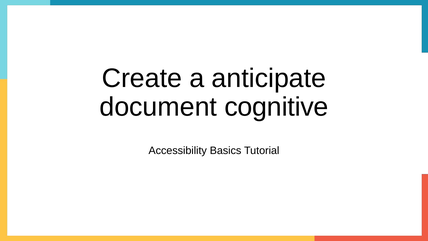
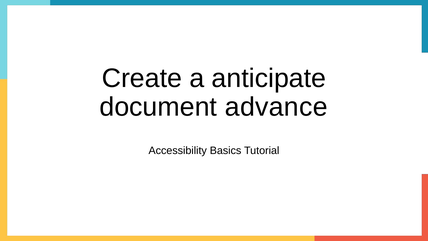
cognitive: cognitive -> advance (276, 107)
